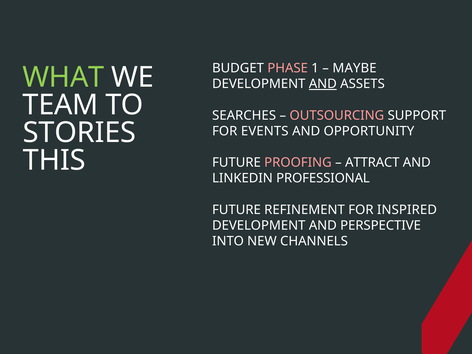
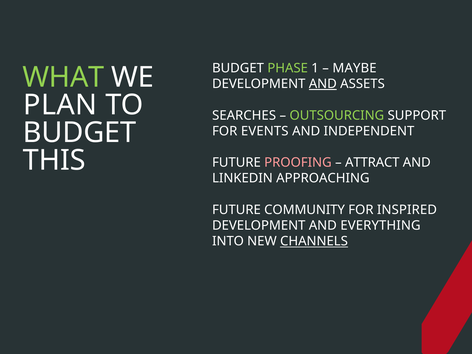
PHASE colour: pink -> light green (288, 68)
TEAM: TEAM -> PLAN (60, 105)
OUTSOURCING colour: pink -> light green (337, 115)
STORIES: STORIES -> BUDGET (80, 133)
OPPORTUNITY: OPPORTUNITY -> INDEPENDENT (369, 131)
PROFESSIONAL: PROFESSIONAL -> APPROACHING (323, 178)
REFINEMENT: REFINEMENT -> COMMUNITY (305, 210)
PERSPECTIVE: PERSPECTIVE -> EVERYTHING (380, 226)
CHANNELS underline: none -> present (314, 241)
